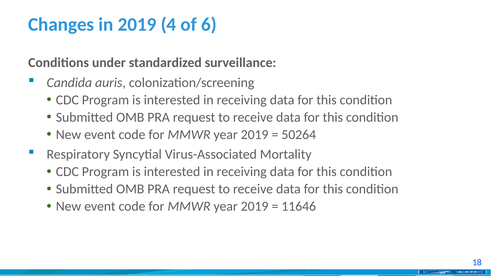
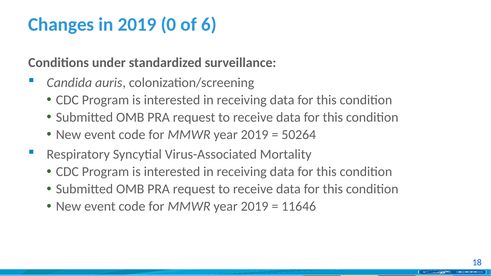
4: 4 -> 0 (168, 24)
